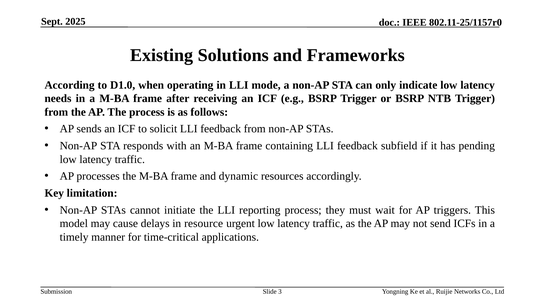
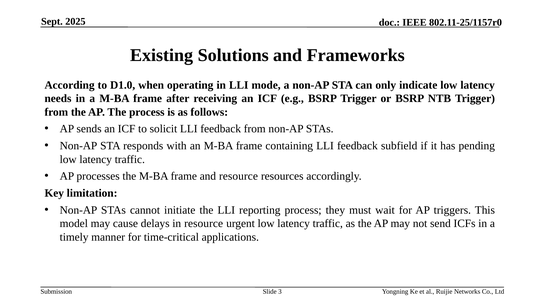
and dynamic: dynamic -> resource (238, 176)
